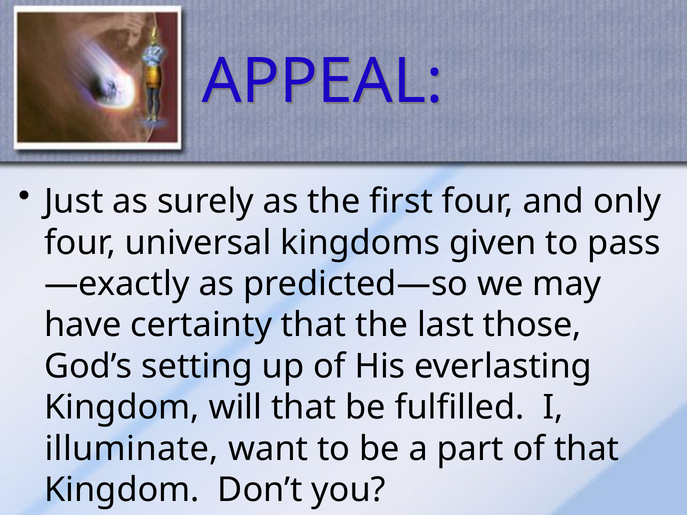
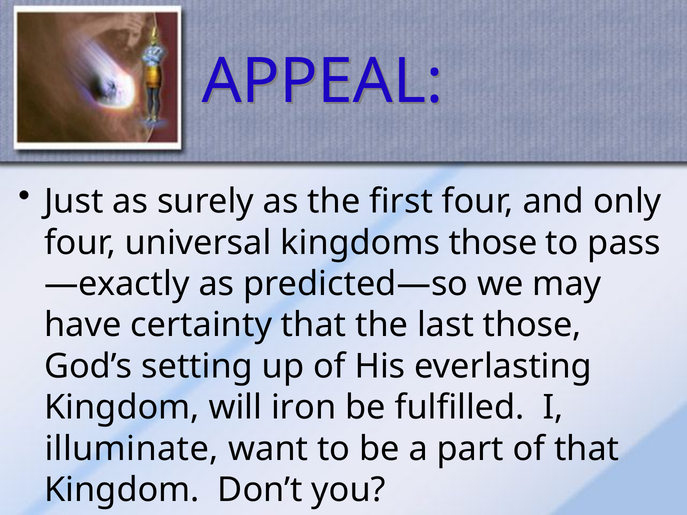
kingdoms given: given -> those (493, 243)
will that: that -> iron (304, 408)
